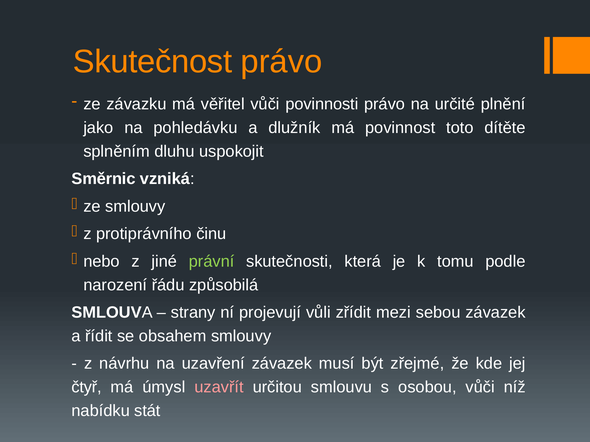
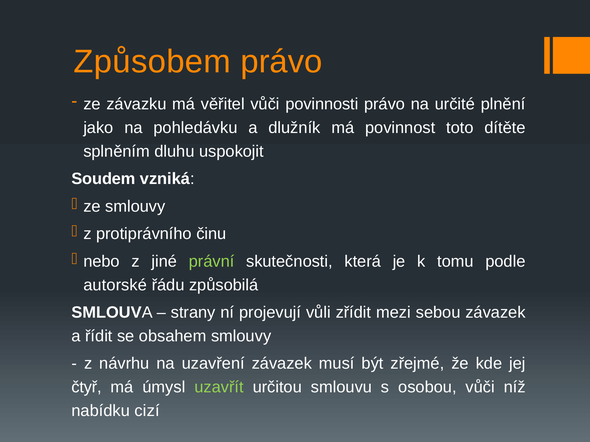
Skutečnost: Skutečnost -> Způsobem (152, 62)
Směrnic: Směrnic -> Soudem (104, 179)
narození: narození -> autorské (115, 285)
uzavřít colour: pink -> light green (219, 388)
stát: stát -> cizí (147, 411)
